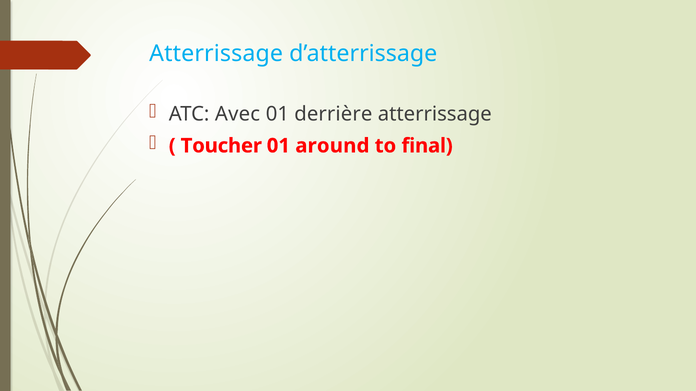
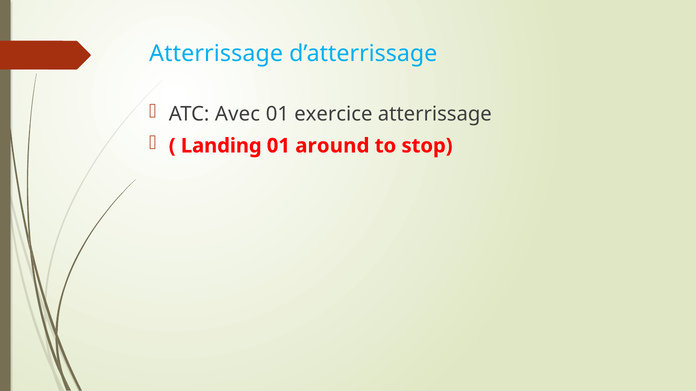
derrière: derrière -> exercice (333, 114)
Toucher: Toucher -> Landing (221, 146)
final: final -> stop (427, 146)
